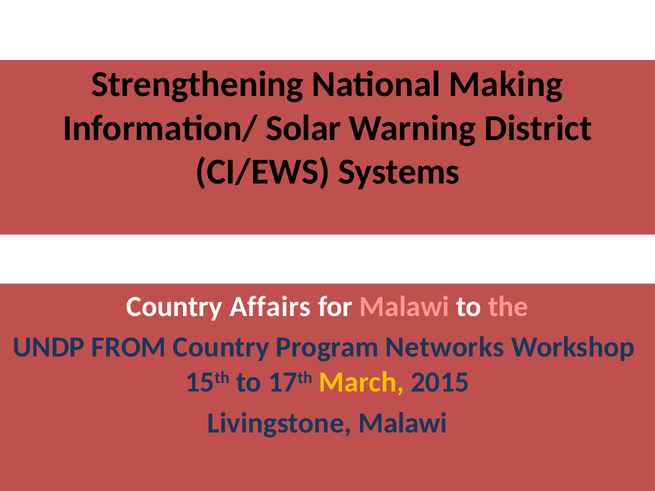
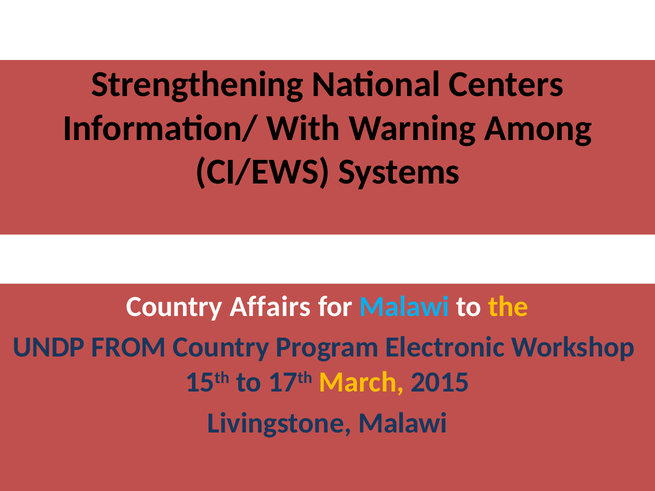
Making: Making -> Centers (506, 84)
Solar: Solar -> With (303, 128)
District: District -> Among (538, 128)
Malawi colour: pink -> light blue (404, 307)
the colour: pink -> yellow (508, 307)
Networks: Networks -> Electronic (445, 347)
